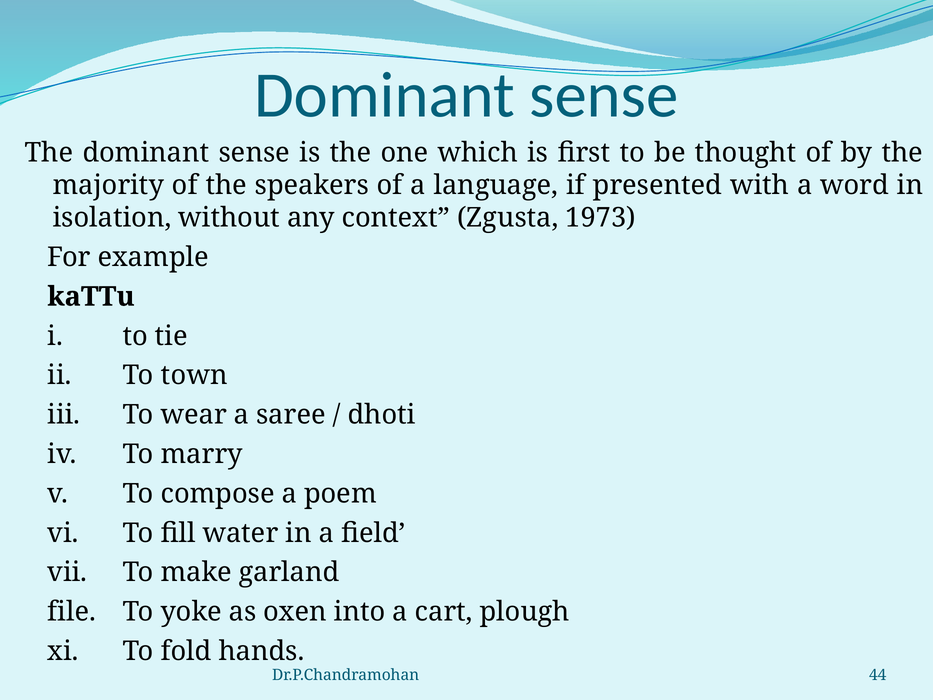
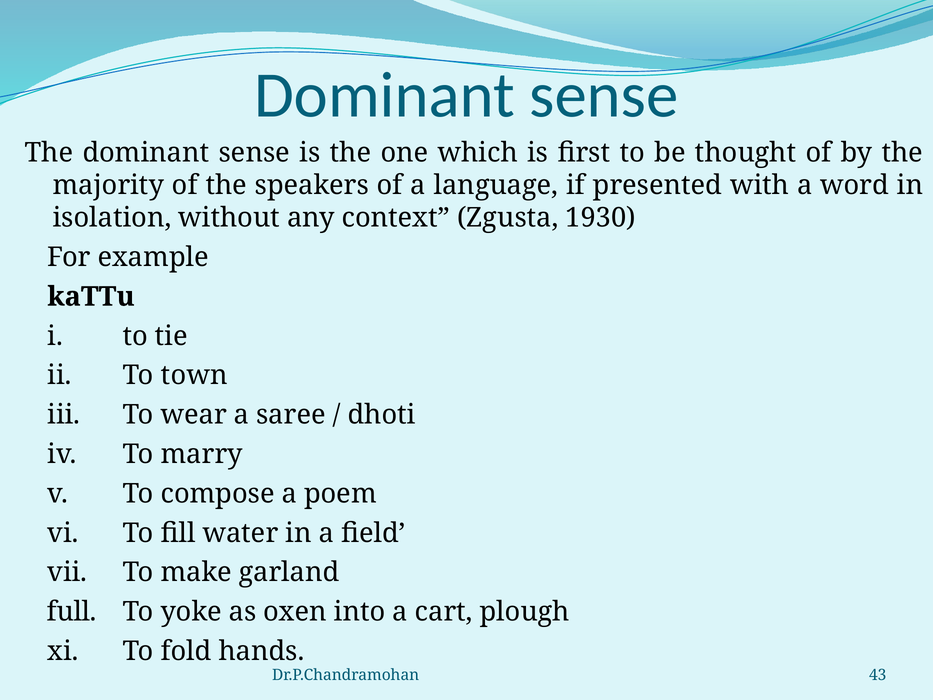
1973: 1973 -> 1930 (601, 218)
file: file -> full (72, 612)
44: 44 -> 43 (878, 675)
